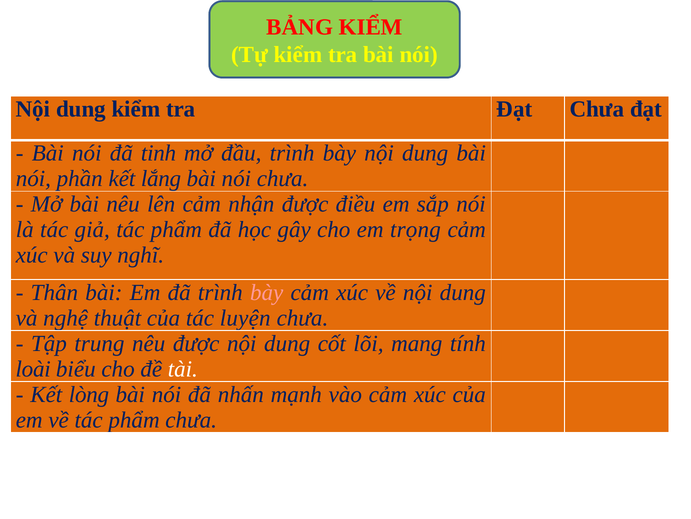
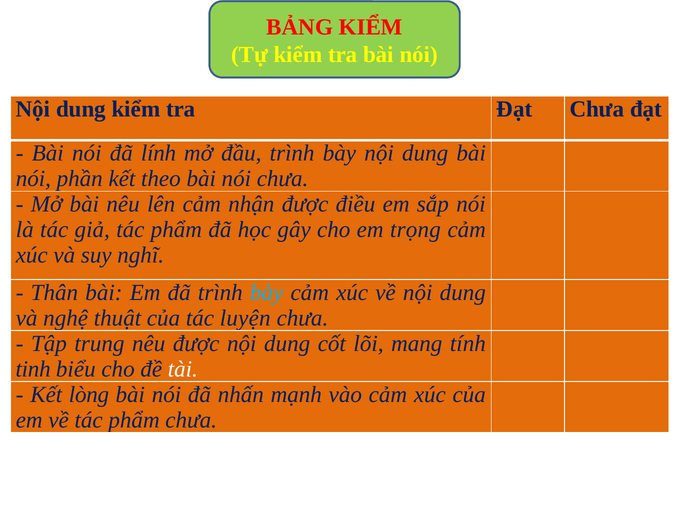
tinh: tinh -> lính (159, 153)
lắng: lắng -> theo (161, 178)
bày colour: pink -> light blue (267, 292)
loài: loài -> tinh (33, 368)
